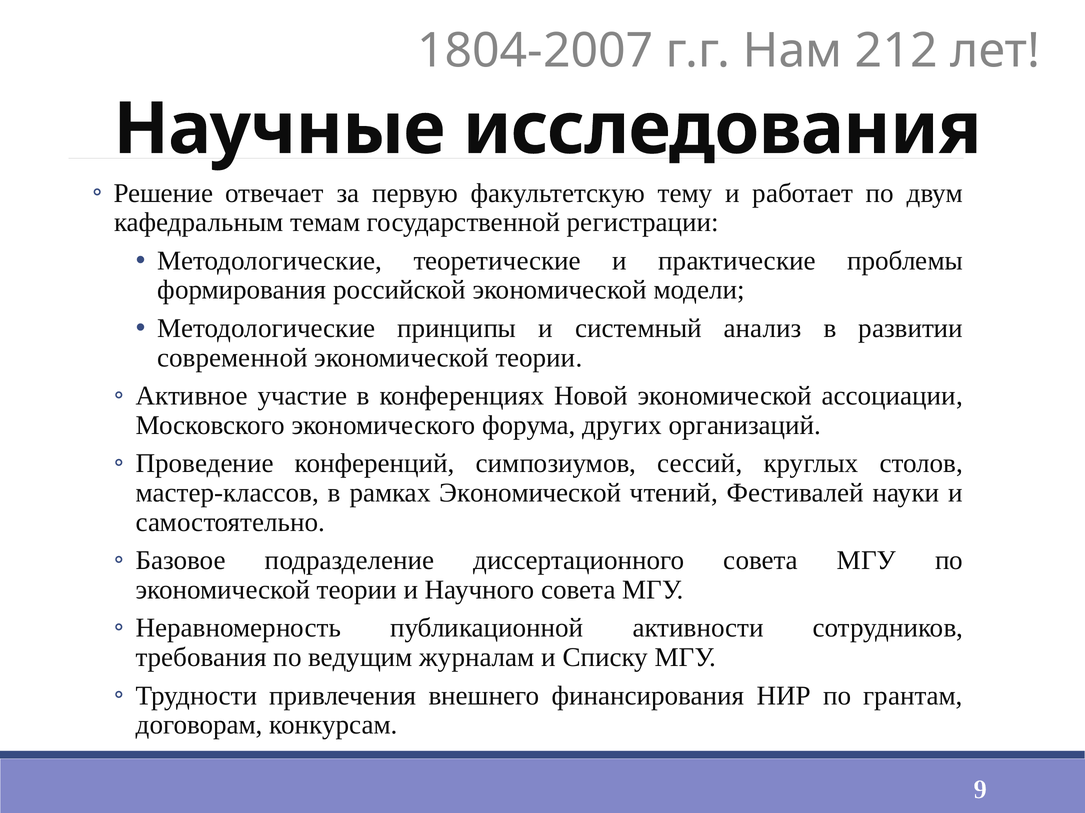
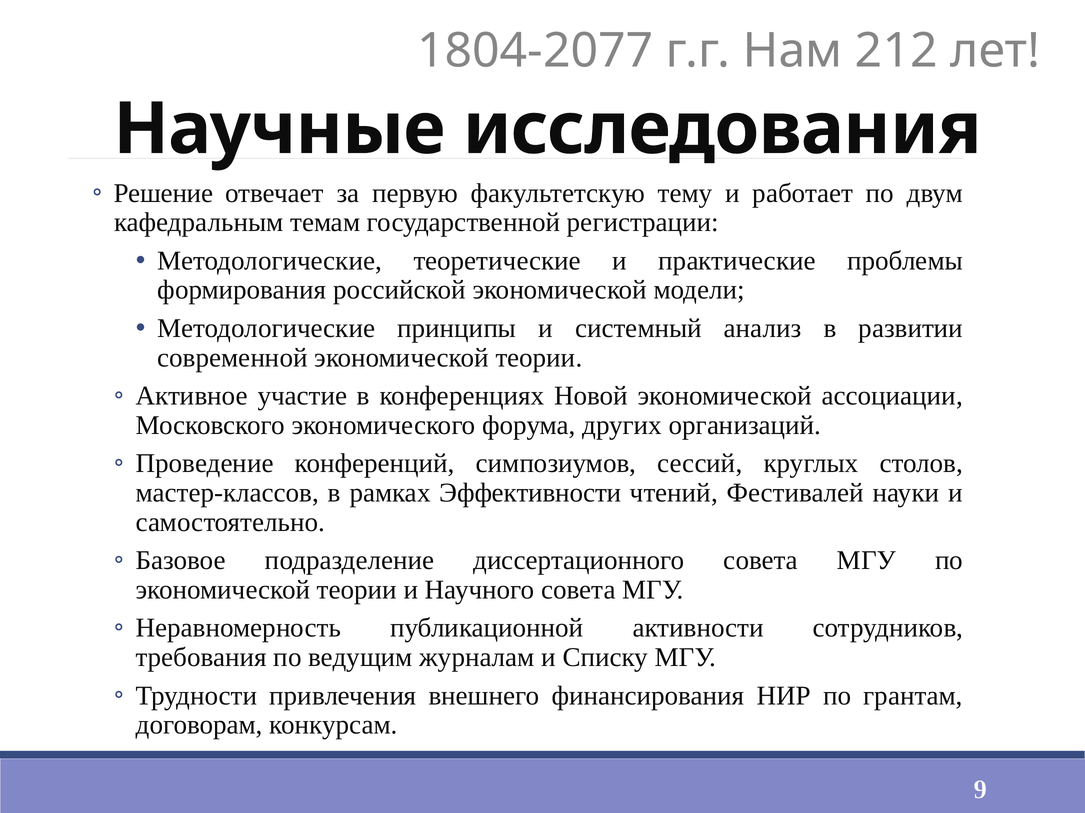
1804-2007: 1804-2007 -> 1804-2077 (535, 51)
рамках Экономической: Экономической -> Эффективности (530, 493)
